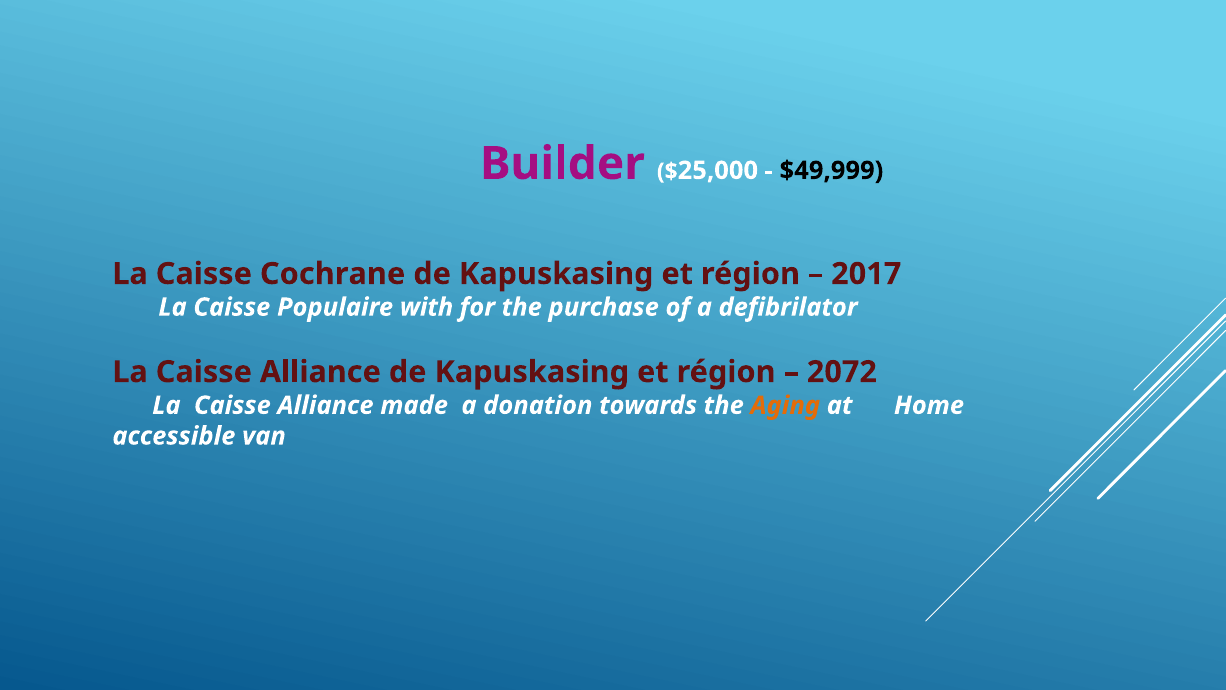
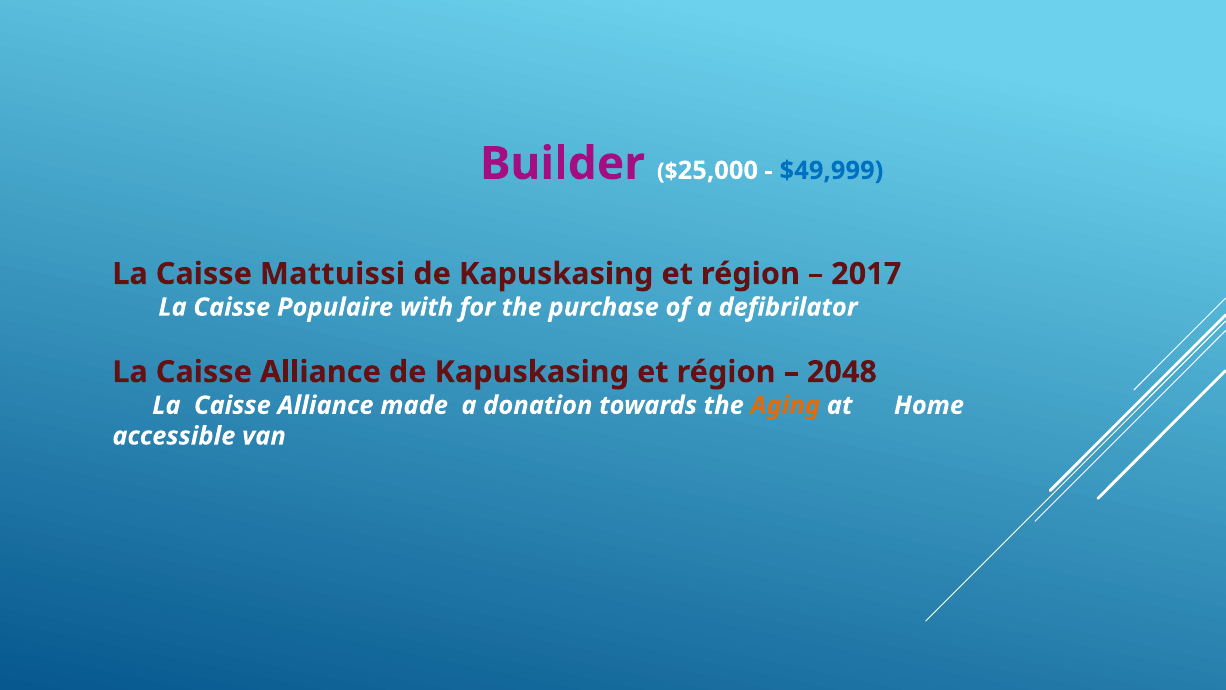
$49,999 colour: black -> blue (831, 170)
Cochrane: Cochrane -> Mattuissi (332, 274)
2072: 2072 -> 2048 (842, 372)
